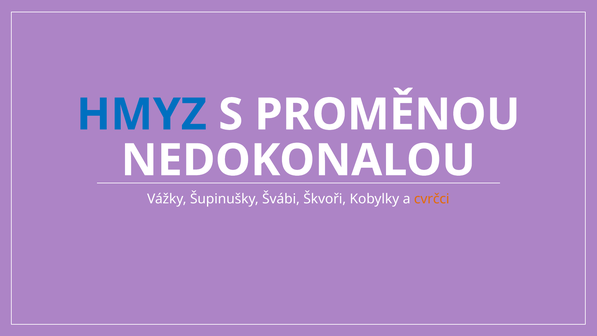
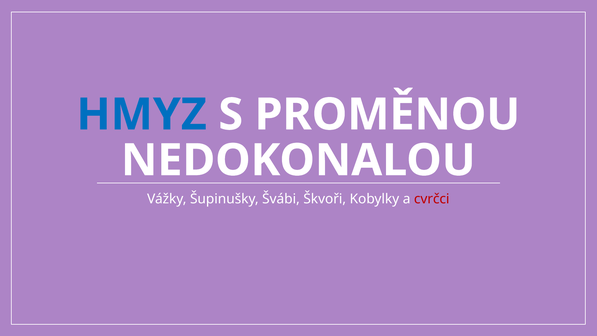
cvrčci colour: orange -> red (432, 199)
